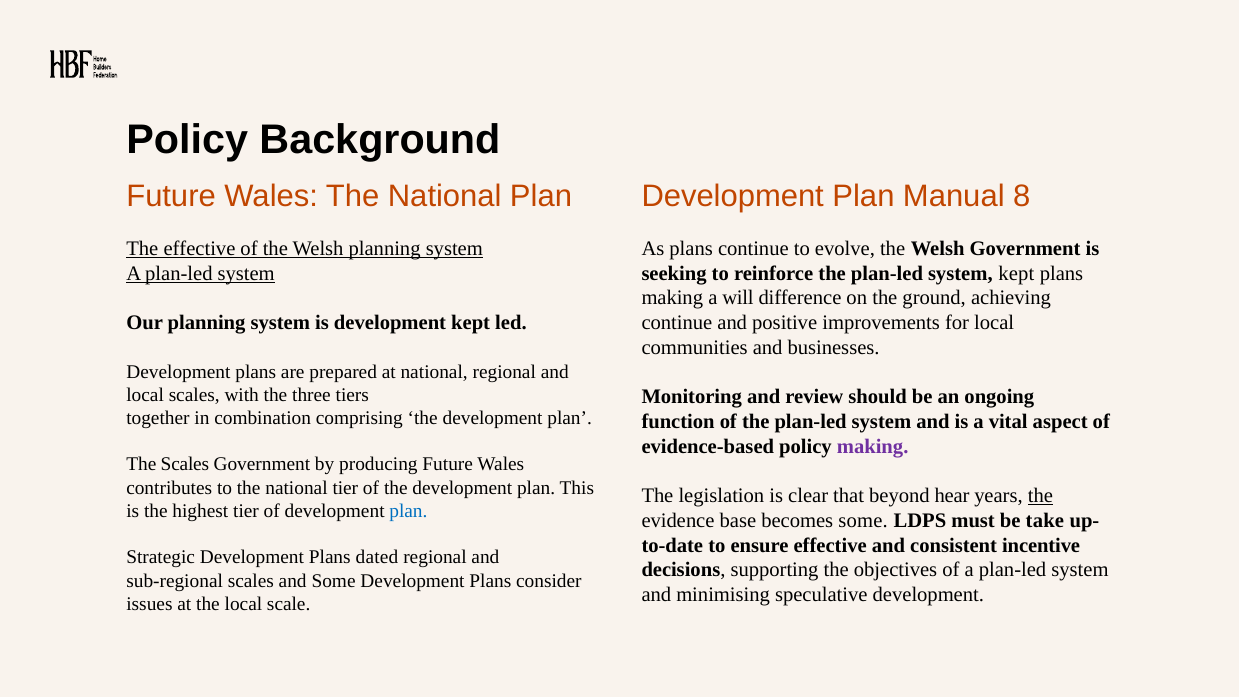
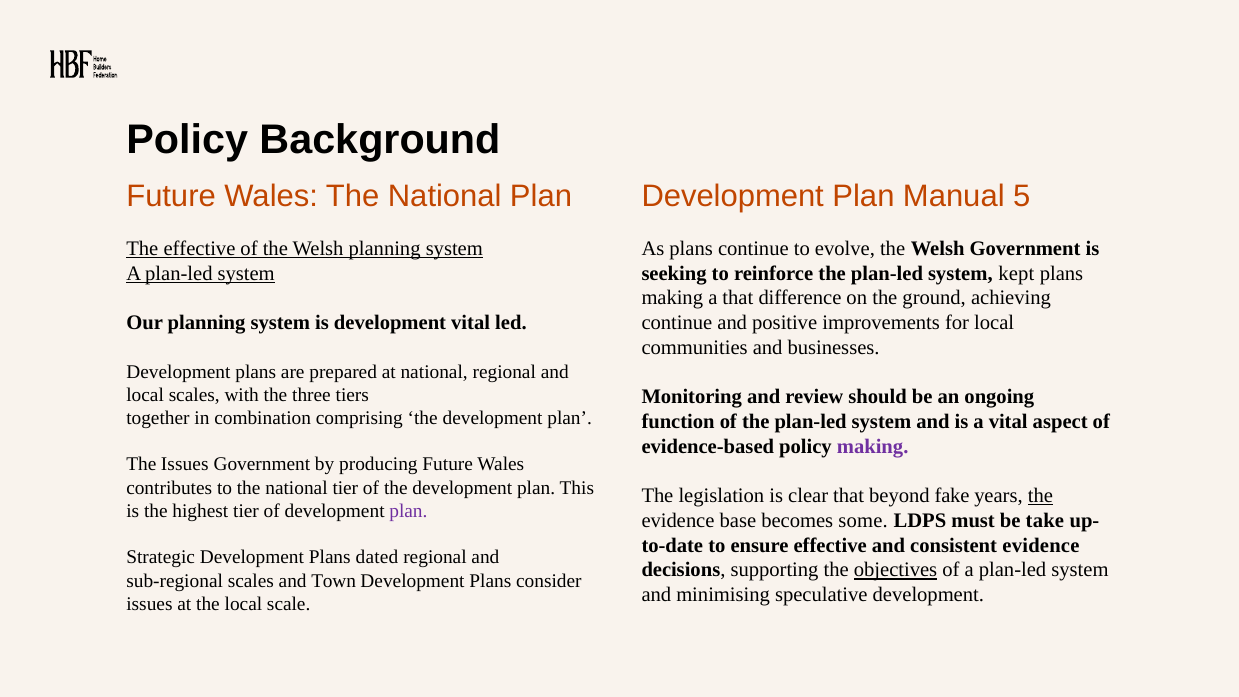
8: 8 -> 5 (1022, 197)
a will: will -> that (738, 298)
development kept: kept -> vital (471, 323)
The Scales: Scales -> Issues (185, 465)
hear: hear -> fake (952, 496)
plan colour: blue -> purple (408, 511)
consistent incentive: incentive -> evidence (1041, 545)
objectives underline: none -> present (896, 570)
and Some: Some -> Town (334, 581)
